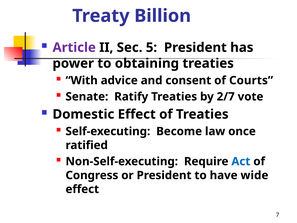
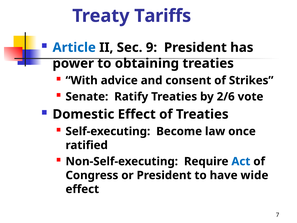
Billion: Billion -> Tariffs (163, 16)
Article colour: purple -> blue (74, 47)
5: 5 -> 9 (151, 47)
Courts: Courts -> Strikes (251, 80)
2/7: 2/7 -> 2/6 (226, 97)
